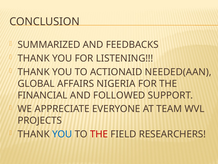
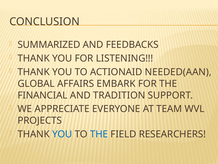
NIGERIA: NIGERIA -> EMBARK (116, 83)
FOLLOWED: FOLLOWED -> TRADITION (119, 95)
THE colour: red -> blue (99, 134)
